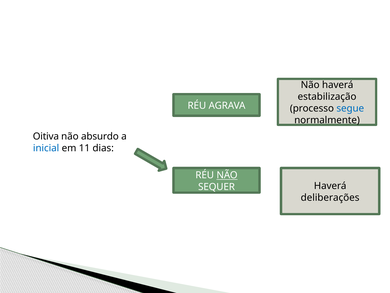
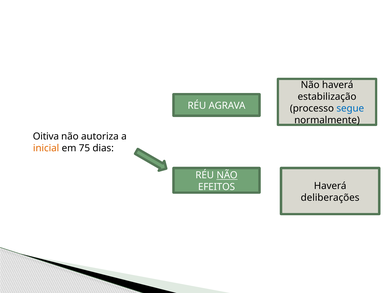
absurdo: absurdo -> autoriza (100, 136)
inicial colour: blue -> orange (46, 148)
11: 11 -> 75 (84, 148)
SEQUER: SEQUER -> EFEITOS (217, 187)
